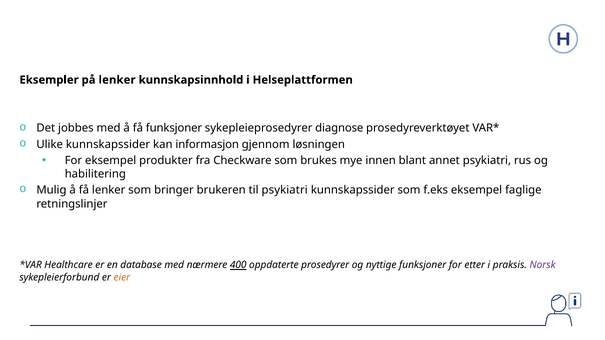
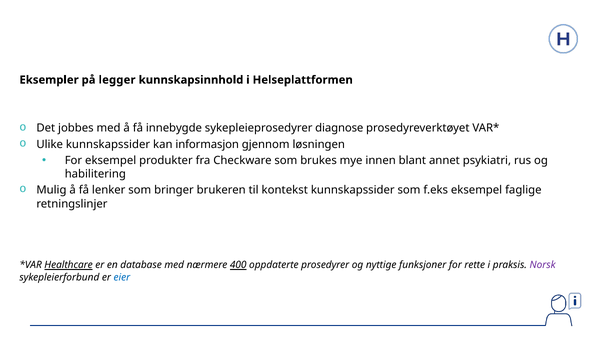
på lenker: lenker -> legger (117, 80)
få funksjoner: funksjoner -> innebygde (174, 128)
til psykiatri: psykiatri -> kontekst (285, 190)
Healthcare underline: none -> present (69, 265)
etter: etter -> rette (475, 265)
eier colour: orange -> blue (122, 277)
